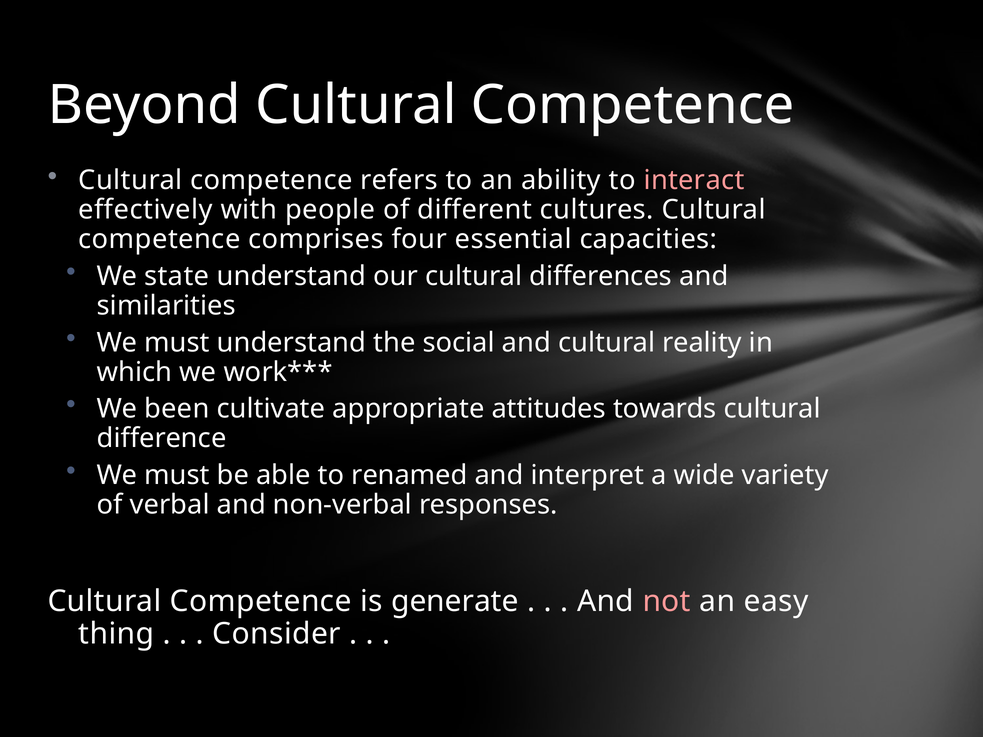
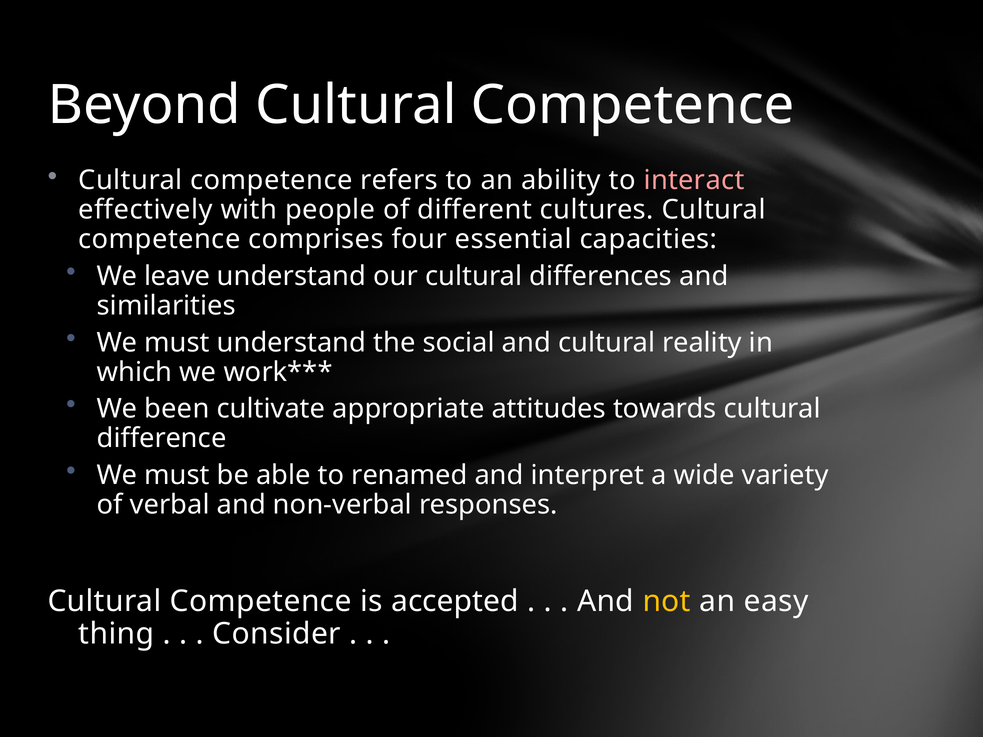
state: state -> leave (177, 276)
generate: generate -> accepted (455, 602)
not colour: pink -> yellow (667, 602)
